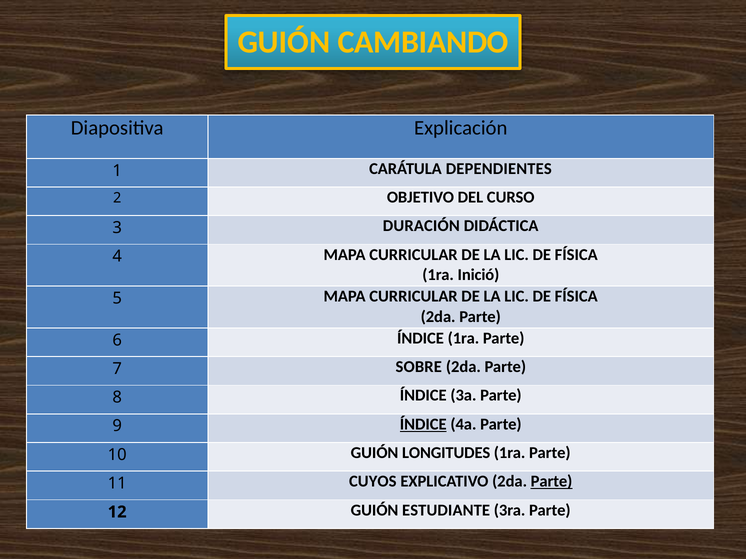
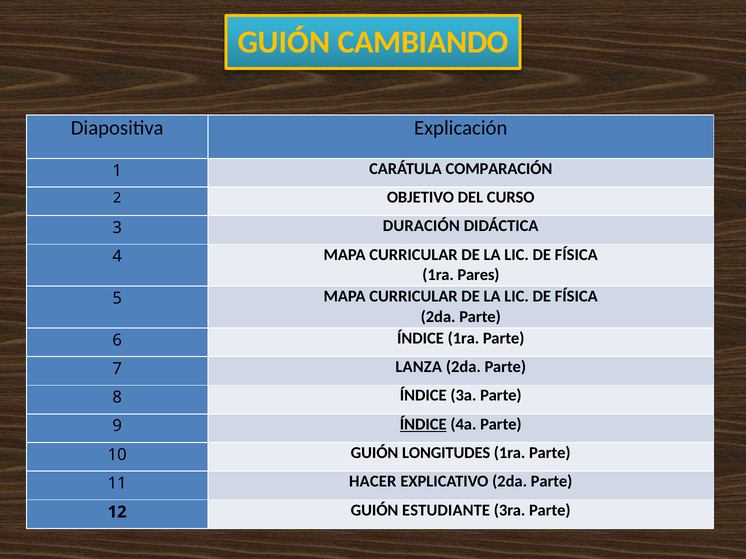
DEPENDIENTES: DEPENDIENTES -> COMPARACIÓN (499, 169)
Inició: Inició -> Pares (478, 275)
SOBRE: SOBRE -> LANZA (419, 367)
CUYOS: CUYOS -> HACER (373, 482)
Parte underline: present -> none (552, 482)
